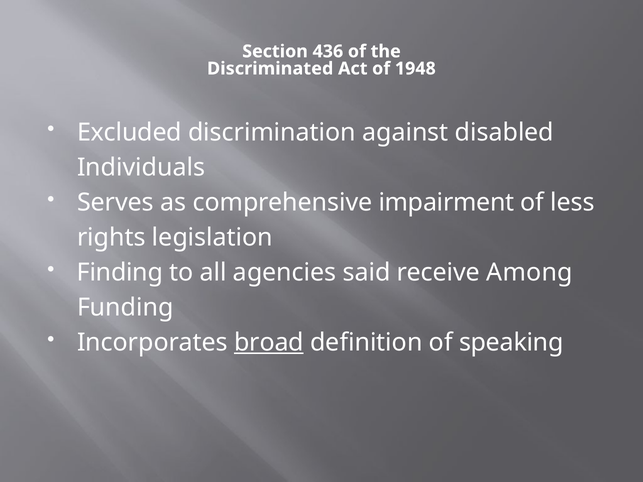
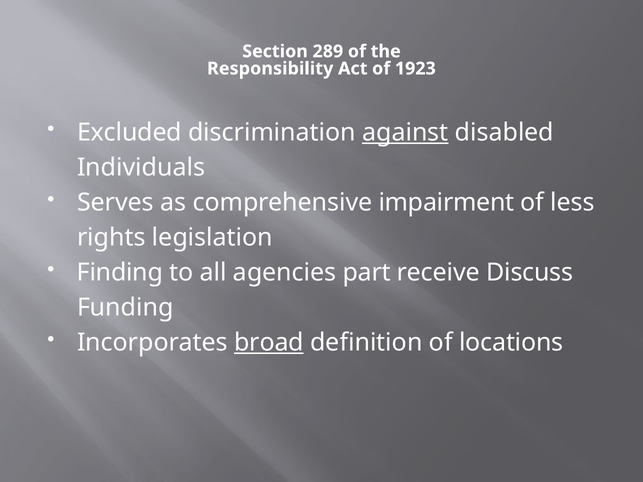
436: 436 -> 289 (328, 51)
Discriminated: Discriminated -> Responsibility (270, 69)
1948: 1948 -> 1923 (415, 69)
against underline: none -> present (405, 132)
said: said -> part (367, 273)
Among: Among -> Discuss (530, 273)
speaking: speaking -> locations (511, 343)
